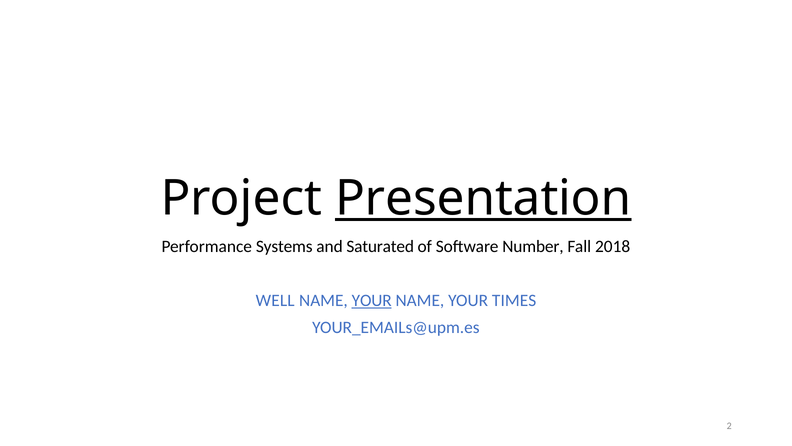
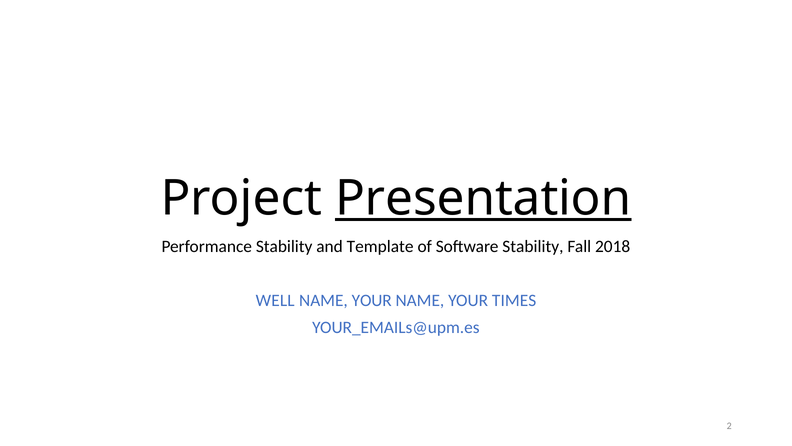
Performance Systems: Systems -> Stability (284, 246)
Saturated: Saturated -> Template (380, 246)
Software Number: Number -> Stability (533, 246)
YOUR underline: present -> none (372, 300)
